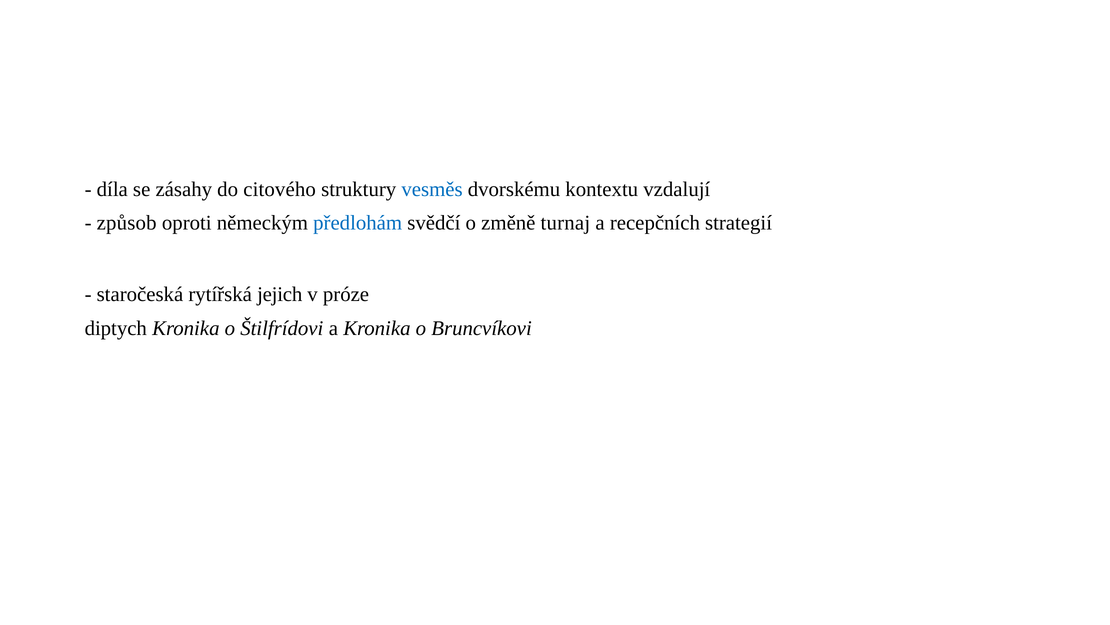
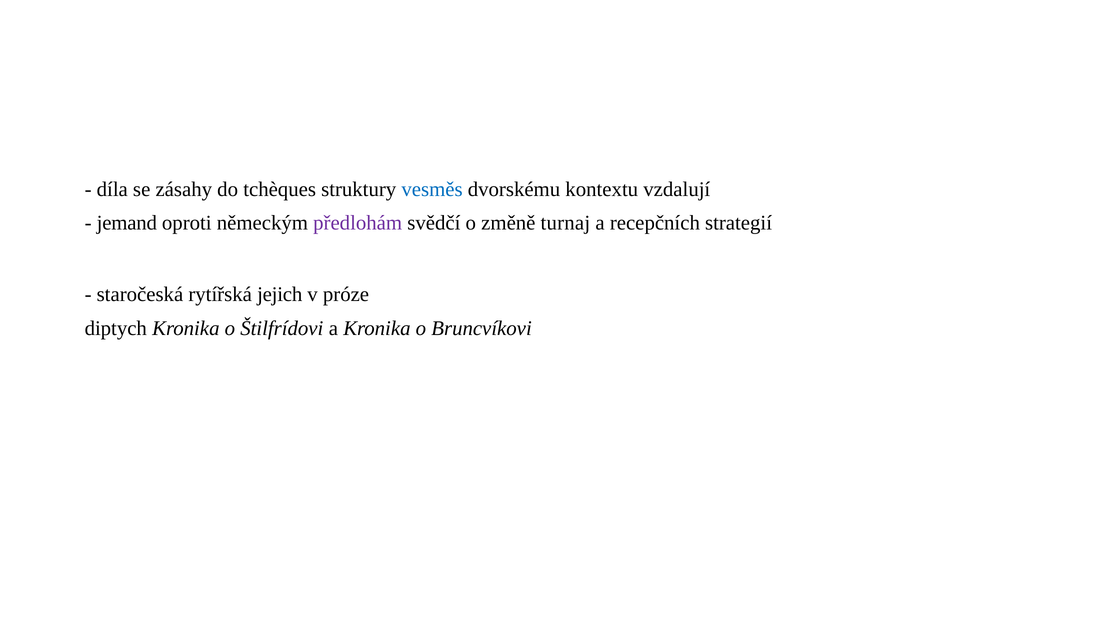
citového: citového -> tchèques (280, 189)
způsob: způsob -> jemand (127, 223)
předlohám colour: blue -> purple (358, 223)
